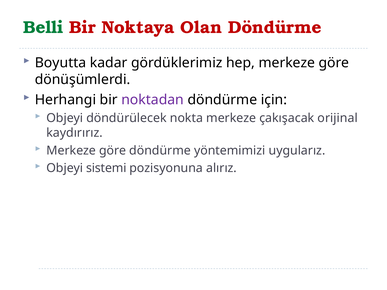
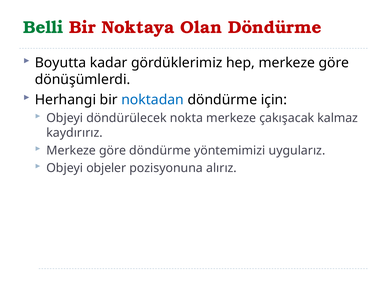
noktadan colour: purple -> blue (153, 100)
orijinal: orijinal -> kalmaz (338, 118)
sistemi: sistemi -> objeler (106, 168)
